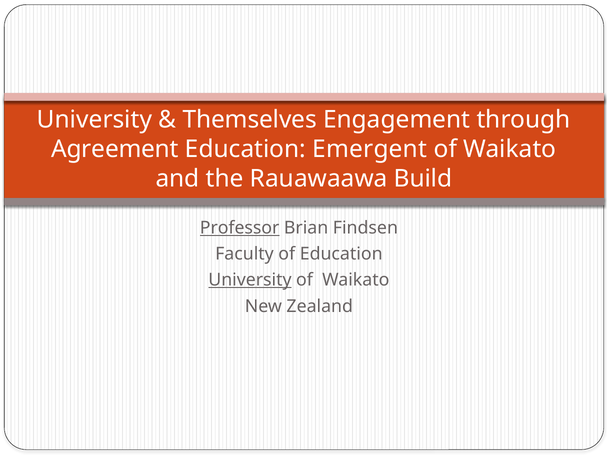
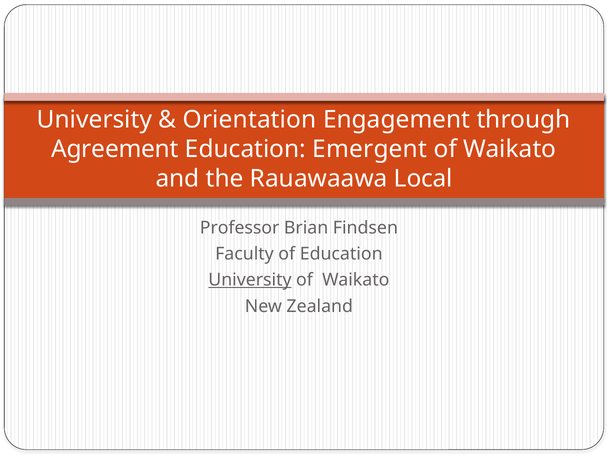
Themselves: Themselves -> Orientation (250, 120)
Build: Build -> Local (423, 179)
Professor underline: present -> none (240, 228)
